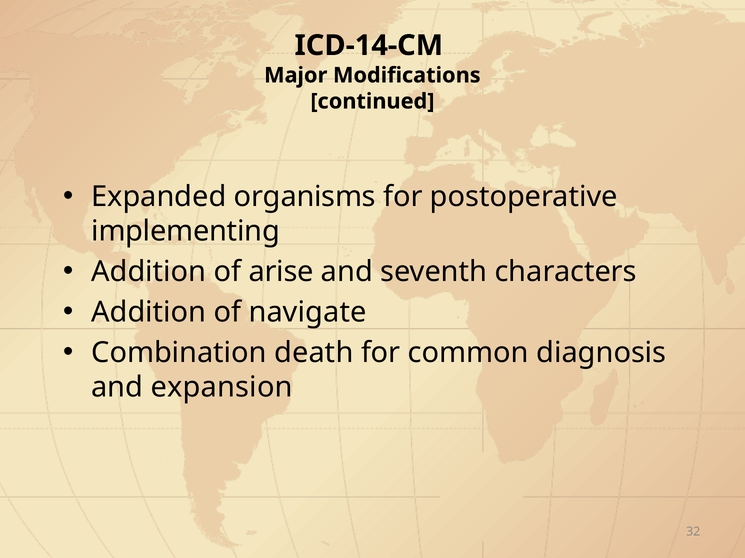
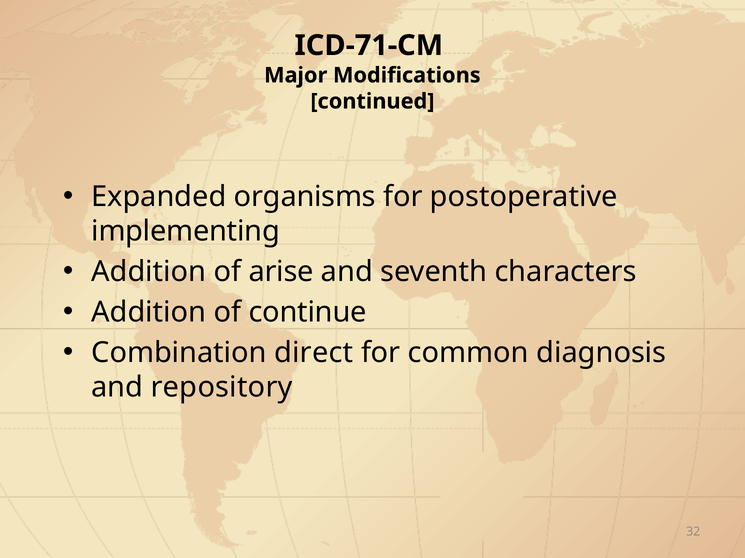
ICD-14-CM: ICD-14-CM -> ICD-71-CM (369, 45)
navigate: navigate -> continue (308, 313)
death: death -> direct (314, 353)
expansion: expansion -> repository (222, 388)
